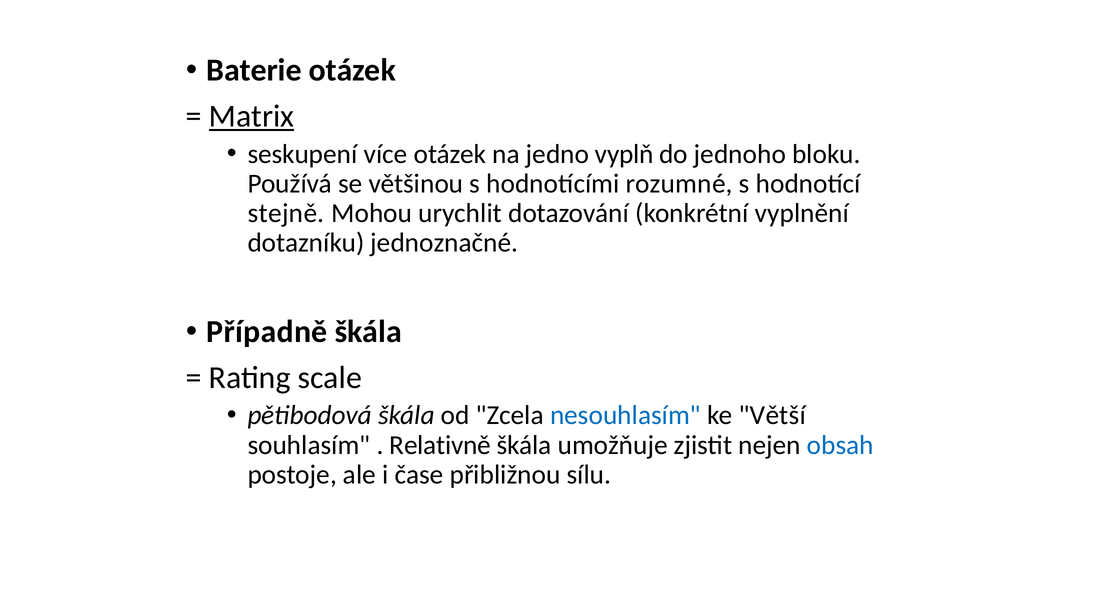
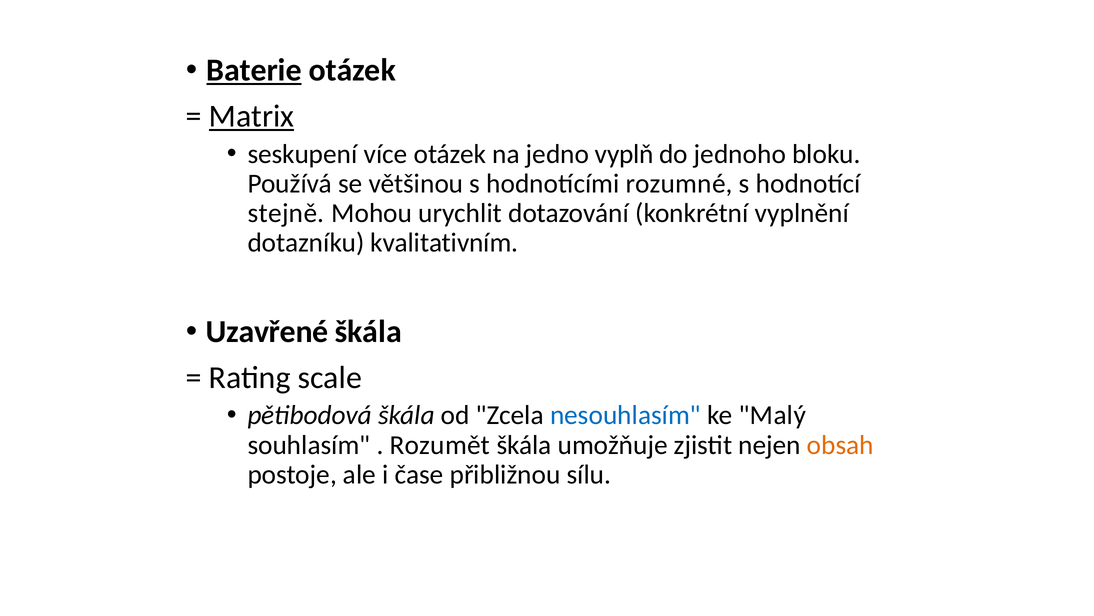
Baterie underline: none -> present (254, 70)
jednoznačné: jednoznačné -> kvalitativním (444, 242)
Případně: Případně -> Uzavřené (267, 331)
Větší: Větší -> Malý (772, 415)
Relativně: Relativně -> Rozumět (440, 445)
obsah colour: blue -> orange (840, 445)
